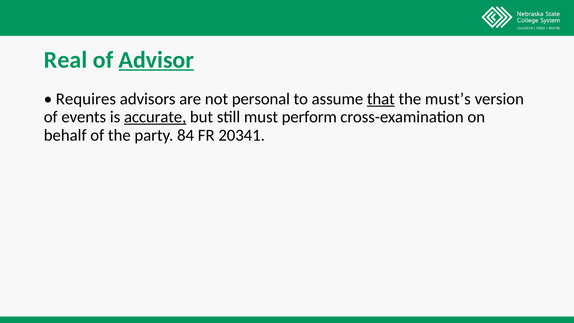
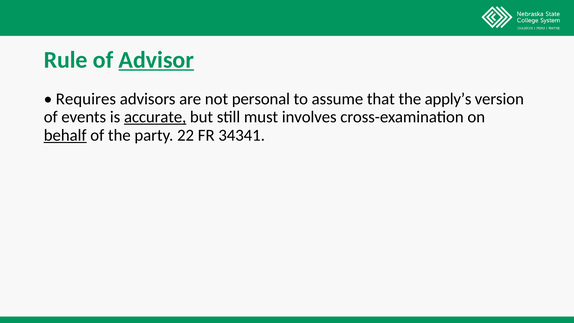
Real: Real -> Rule (66, 60)
that underline: present -> none (381, 99)
must’s: must’s -> apply’s (448, 99)
perform: perform -> involves (309, 117)
behalf underline: none -> present (65, 135)
84: 84 -> 22 (186, 135)
20341: 20341 -> 34341 (242, 135)
